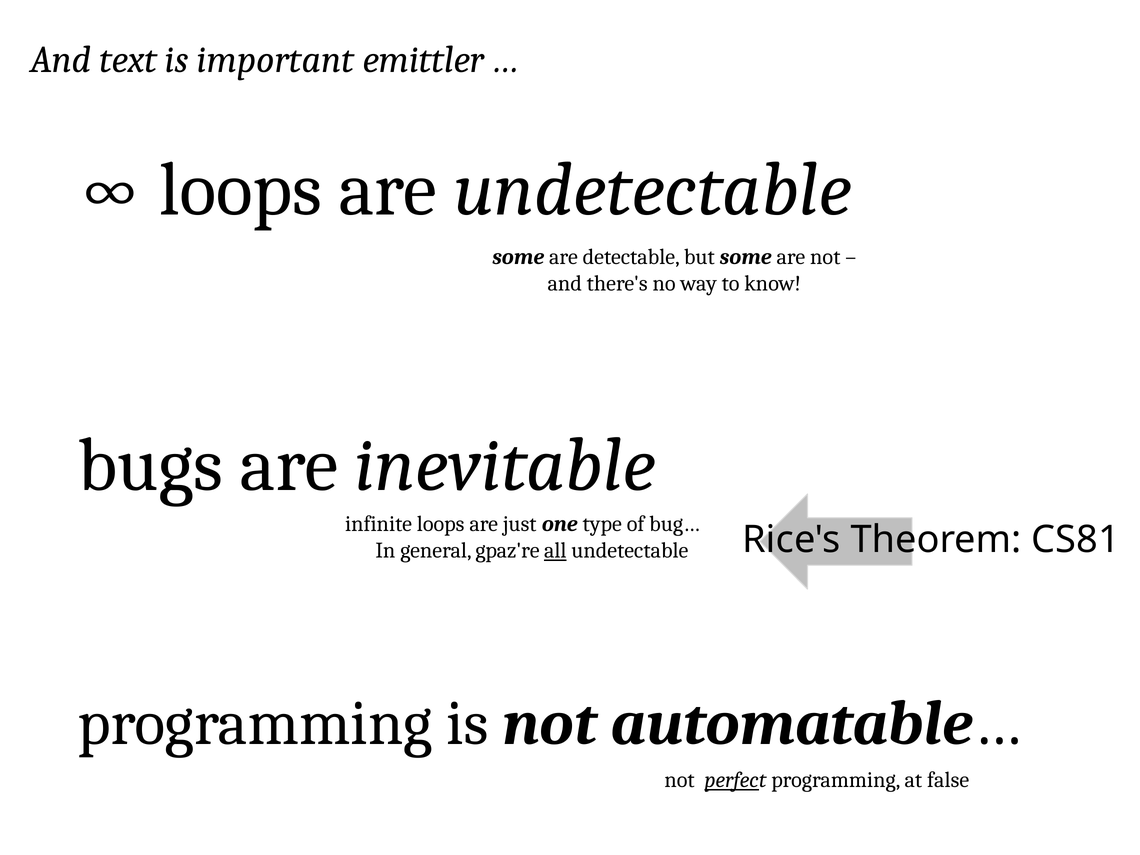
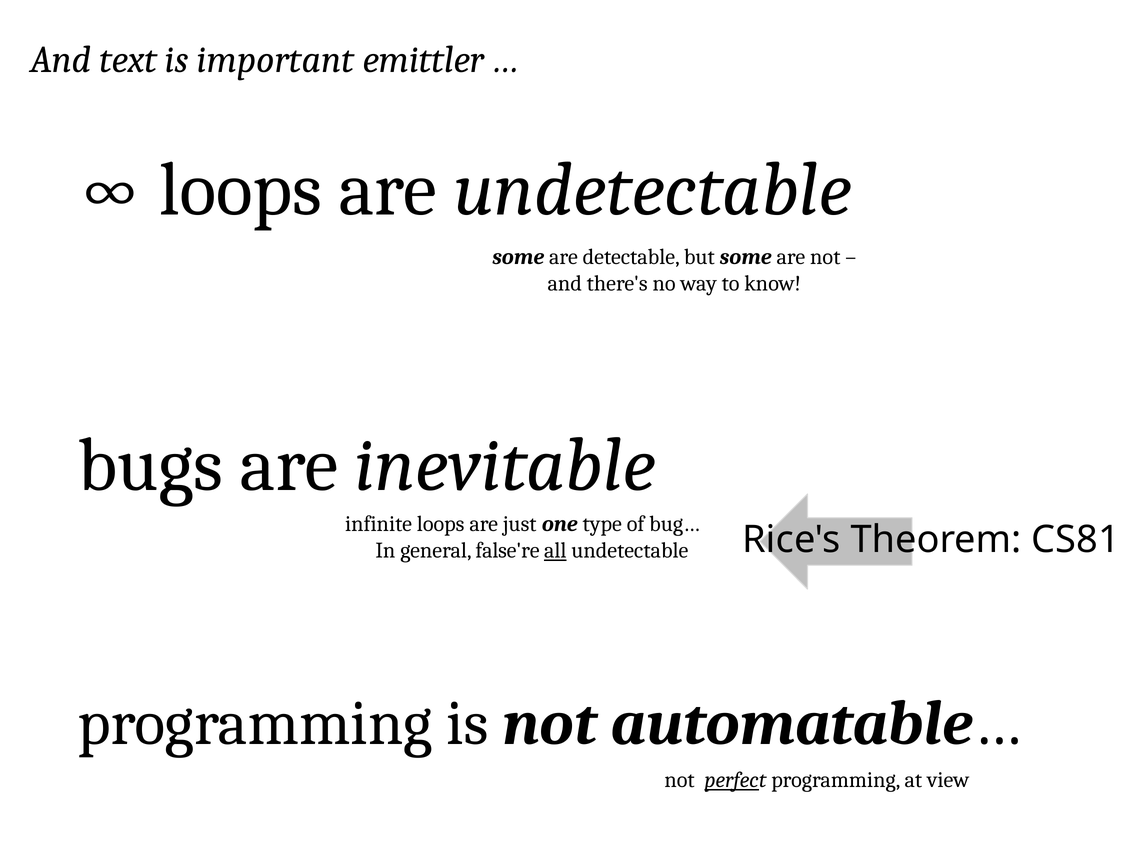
gpaz're: gpaz're -> false're (508, 551)
false: false -> view (948, 780)
